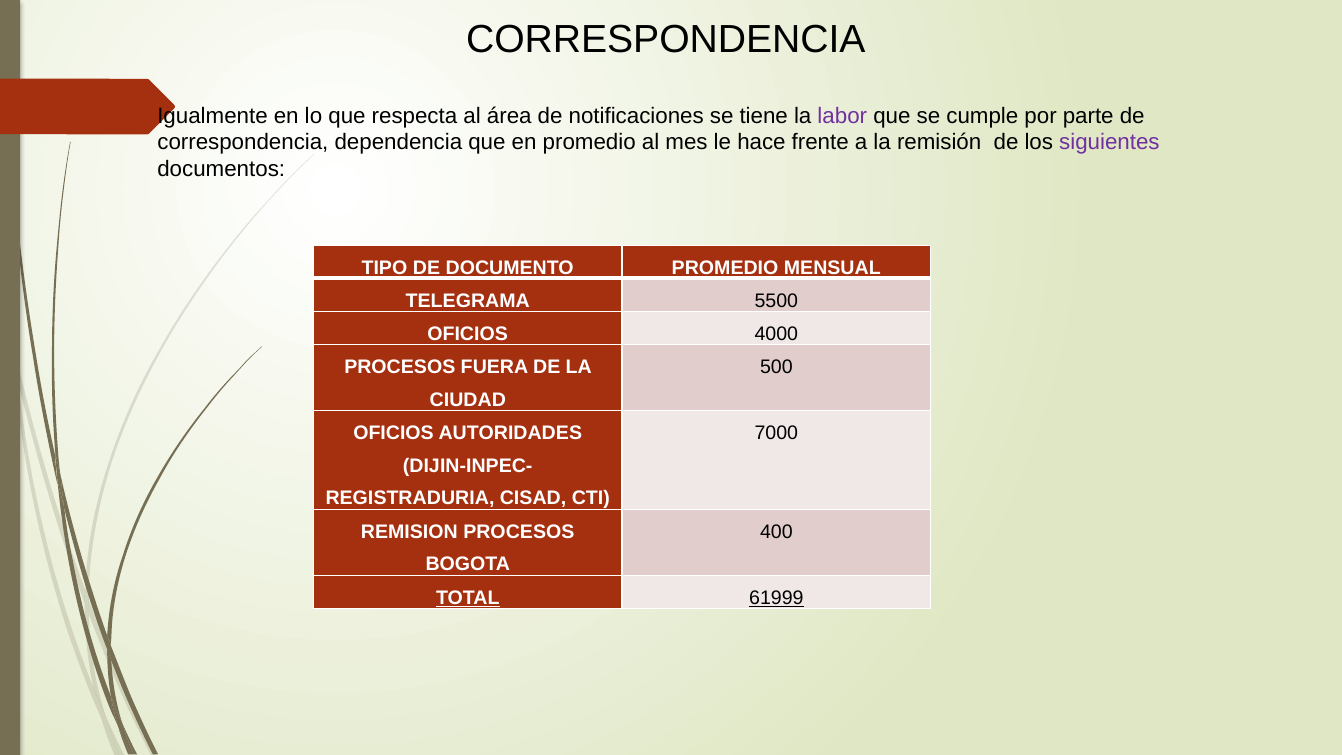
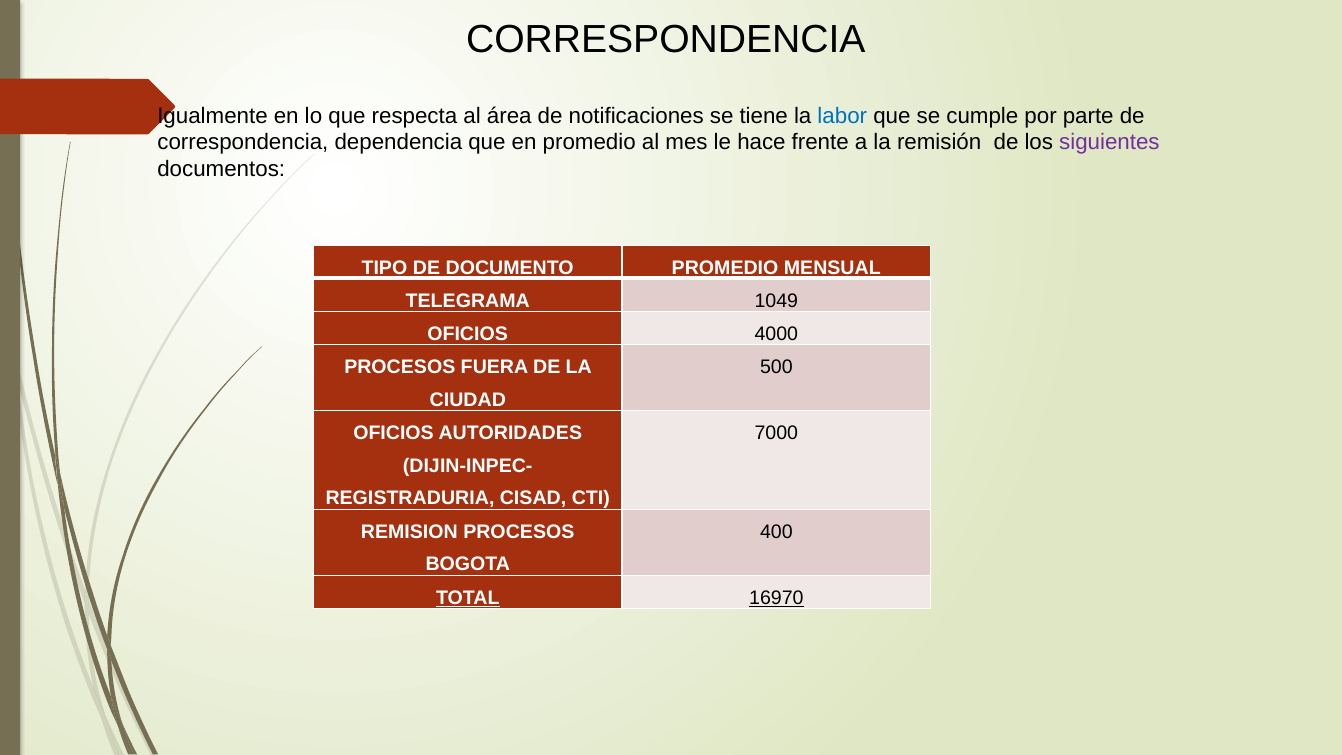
labor colour: purple -> blue (842, 116)
5500: 5500 -> 1049 (776, 301)
61999: 61999 -> 16970 (776, 597)
